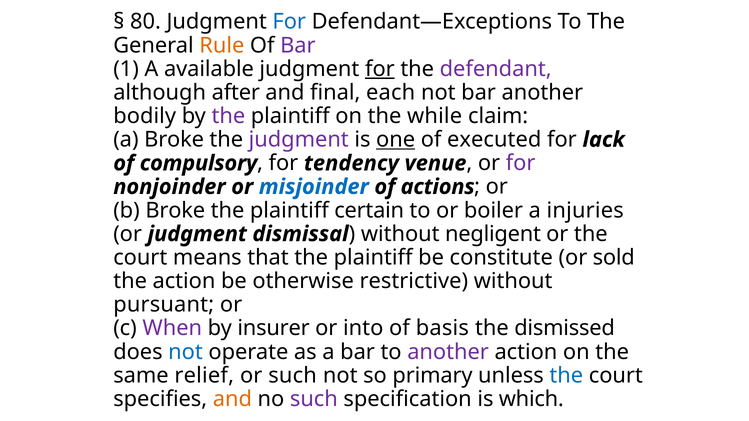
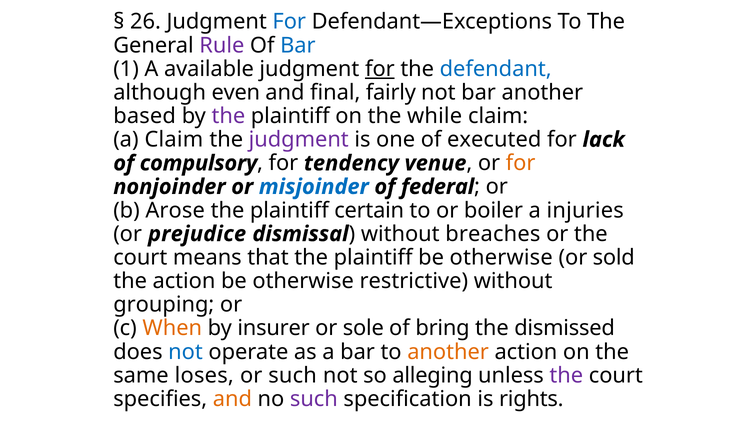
80: 80 -> 26 (146, 22)
Rule colour: orange -> purple (222, 45)
Bar colour: purple -> blue (298, 45)
defendant colour: purple -> blue (496, 69)
after: after -> even (236, 93)
each: each -> fairly (391, 93)
bodily: bodily -> based (145, 116)
a Broke: Broke -> Claim (174, 140)
one underline: present -> none (396, 140)
for colour: purple -> orange (521, 163)
actions: actions -> federal (438, 187)
b Broke: Broke -> Arose (175, 211)
or judgment: judgment -> prejudice (197, 234)
negligent: negligent -> breaches (493, 234)
plaintiff be constitute: constitute -> otherwise (501, 258)
pursuant: pursuant -> grouping (164, 305)
When colour: purple -> orange (172, 329)
into: into -> sole (363, 329)
basis: basis -> bring (443, 329)
another colour: purple -> orange (448, 352)
relief: relief -> loses (204, 376)
primary: primary -> alleging (433, 376)
the colour: blue -> purple (566, 376)
which: which -> rights (531, 399)
